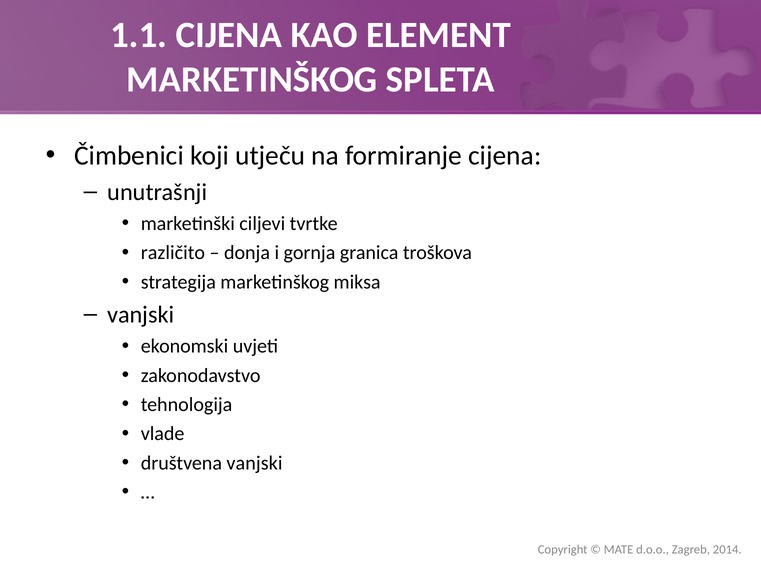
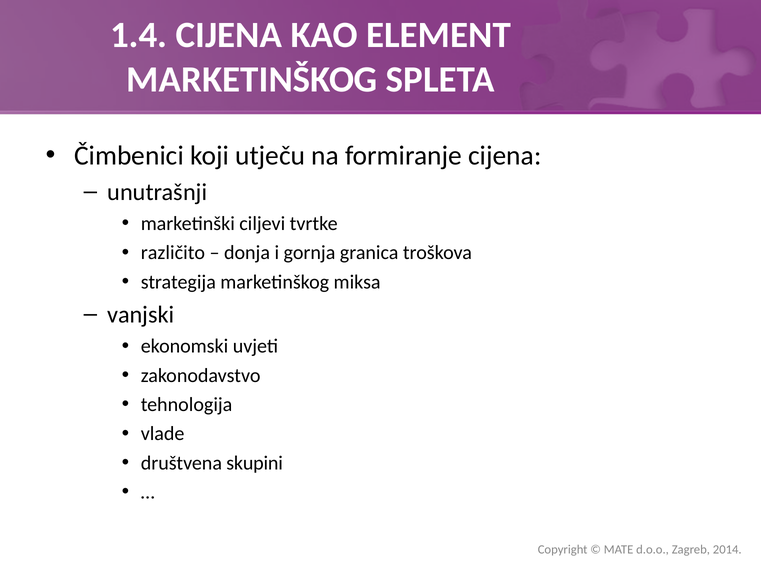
1.1: 1.1 -> 1.4 (139, 35)
društvena vanjski: vanjski -> skupini (255, 463)
